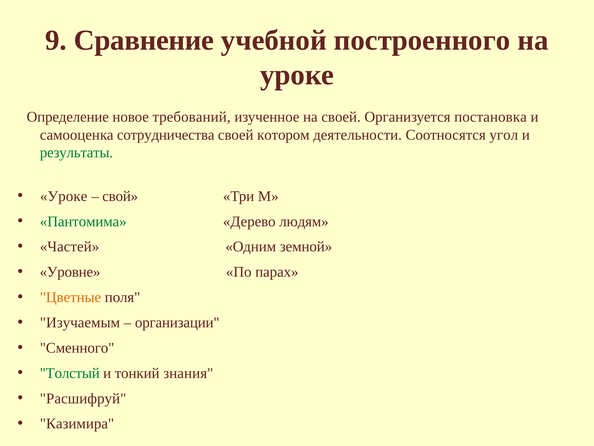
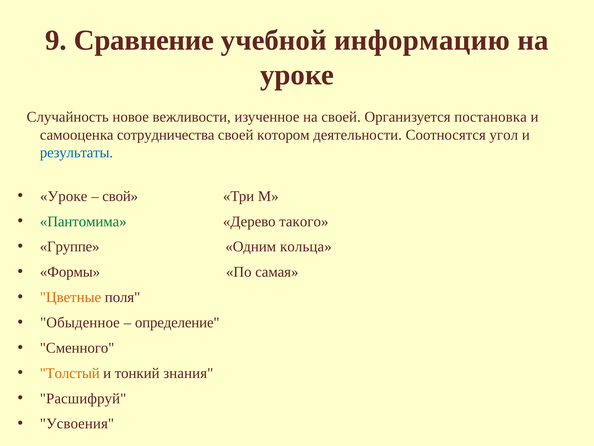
построенного: построенного -> информацию (422, 40)
Определение: Определение -> Случайность (68, 117)
требований: требований -> вежливости (192, 117)
результаты colour: green -> blue (76, 153)
людям: людям -> такого (304, 221)
Частей: Частей -> Группе (70, 246)
земной: земной -> кольца (306, 246)
Уровне: Уровне -> Формы (70, 272)
парах: парах -> самая (277, 272)
Изучаемым: Изучаемым -> Обыденное (80, 322)
организации: организации -> определение (177, 322)
Толстый colour: green -> orange (70, 373)
Казимира: Казимира -> Усвоения (77, 423)
